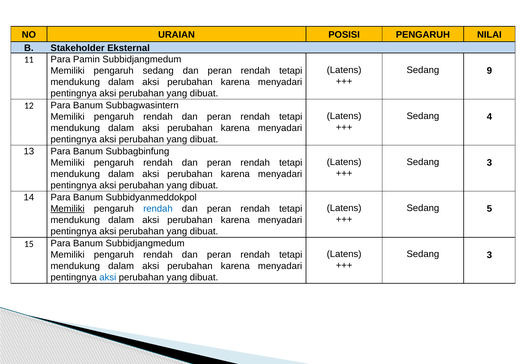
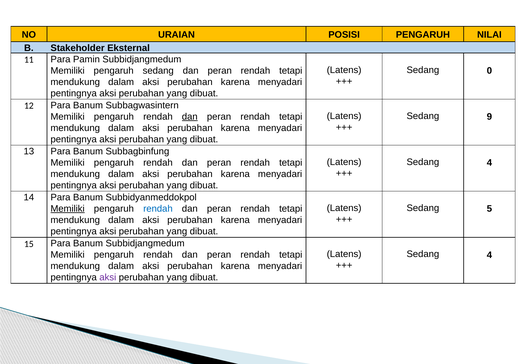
9: 9 -> 0 (489, 71)
4: 4 -> 9 (489, 117)
dan underline: none -> present (190, 117)
3: 3 -> 4 (489, 163)
3: 3 -> 4 (489, 255)
aksi colour: blue -> purple (108, 278)
